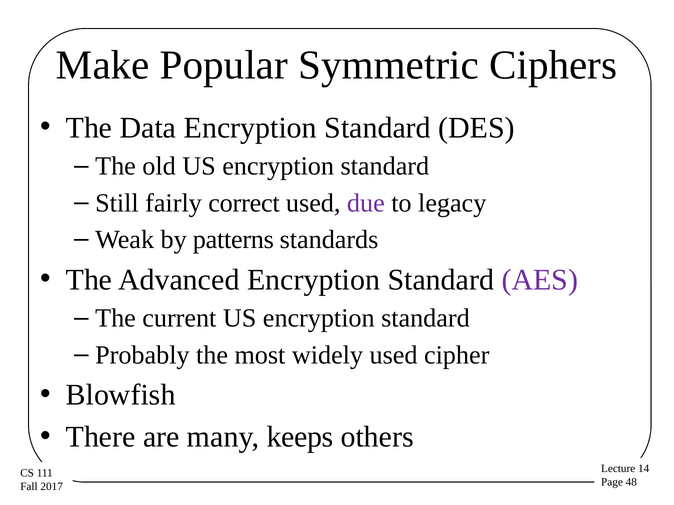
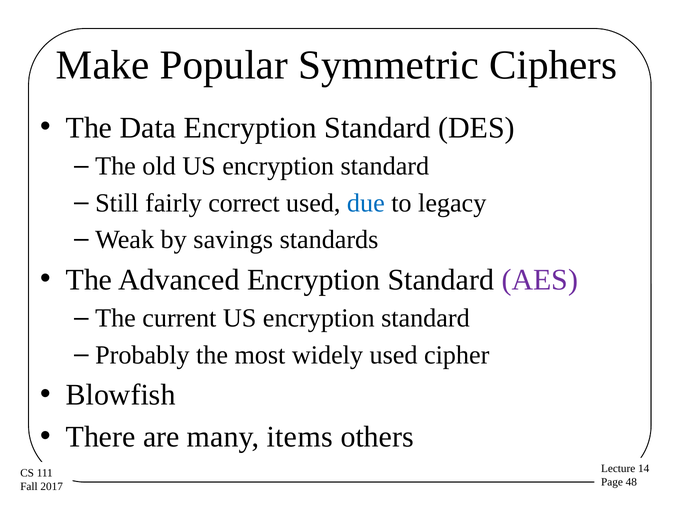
due colour: purple -> blue (366, 203)
patterns: patterns -> savings (233, 240)
keeps: keeps -> items (300, 437)
